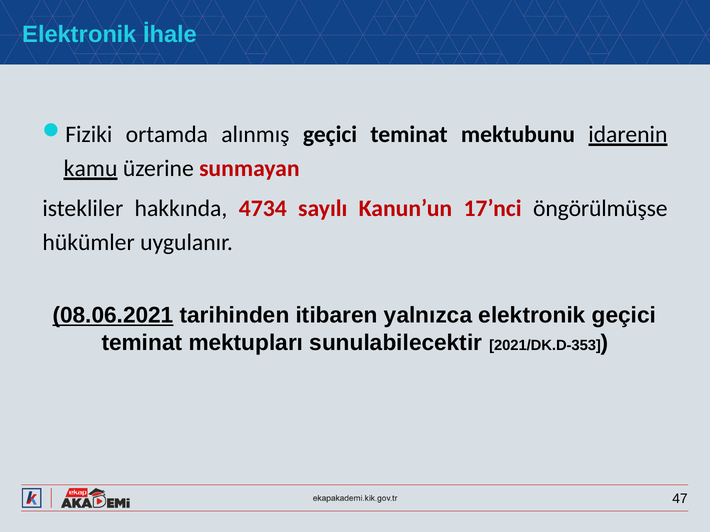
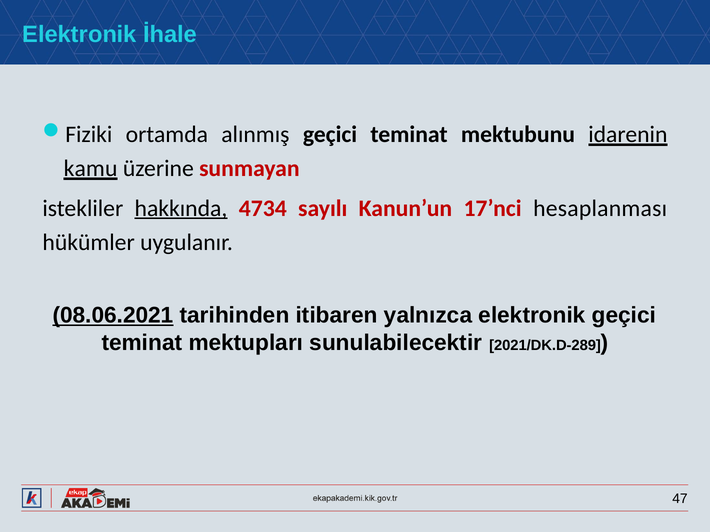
hakkında underline: none -> present (181, 208)
öngörülmüşse: öngörülmüşse -> hesaplanması (600, 208)
2021/DK.D-353: 2021/DK.D-353 -> 2021/DK.D-289 (545, 346)
